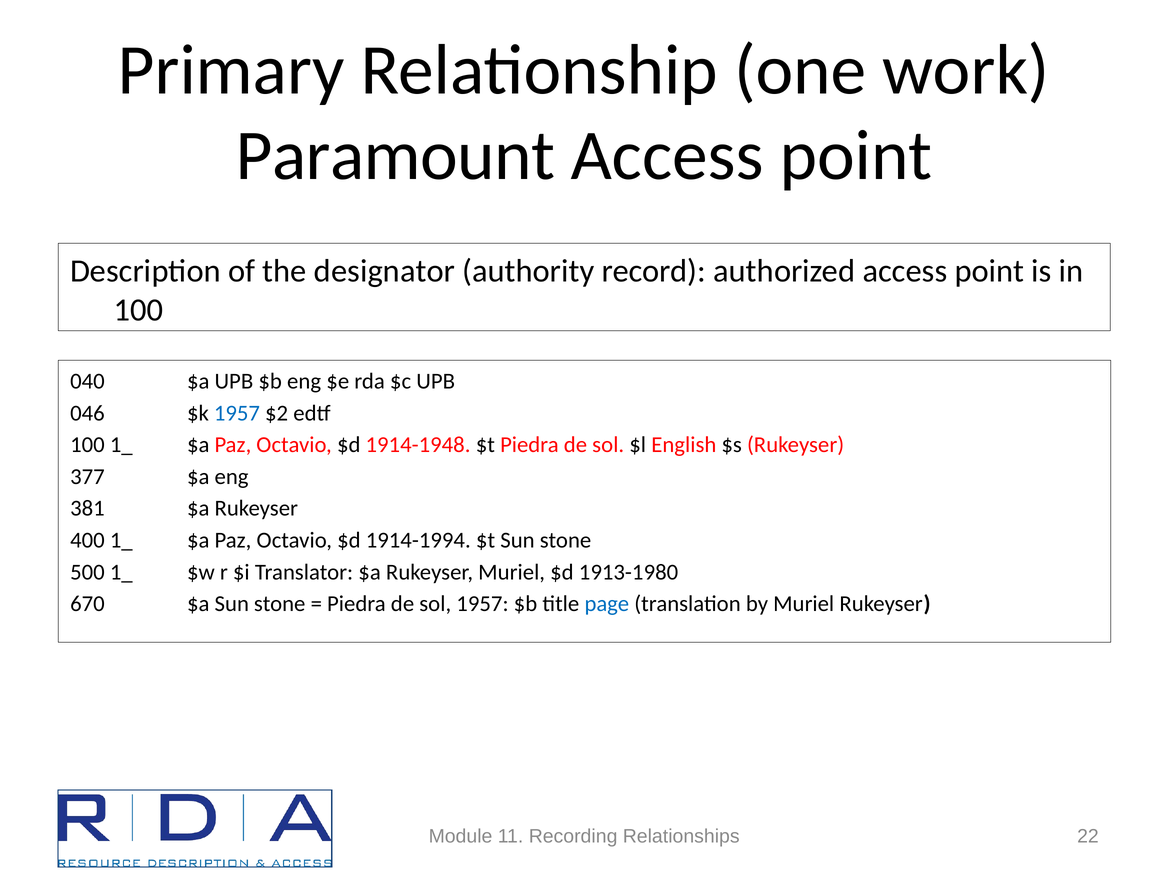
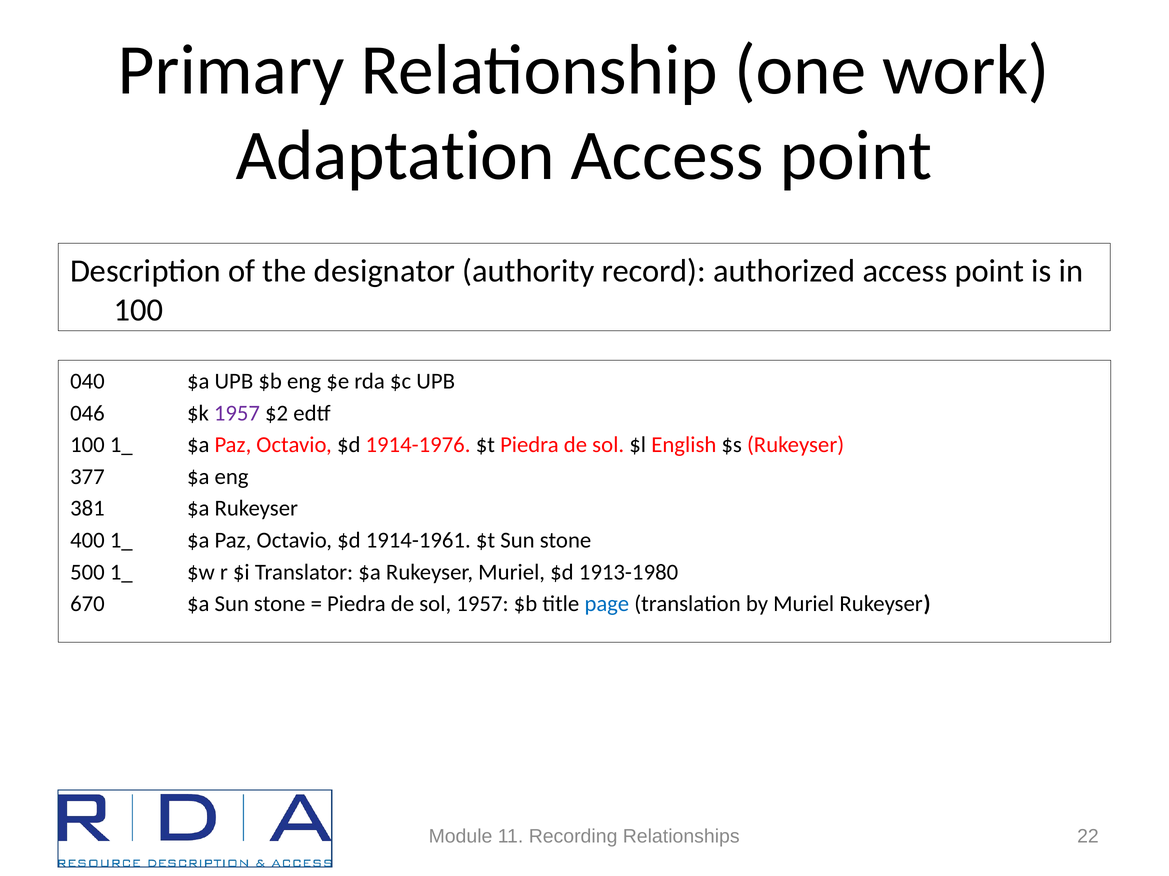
Paramount: Paramount -> Adaptation (395, 156)
1957 colour: blue -> purple (237, 413)
1914-1948: 1914-1948 -> 1914-1976 (418, 445)
1914-1994: 1914-1994 -> 1914-1961 (418, 541)
